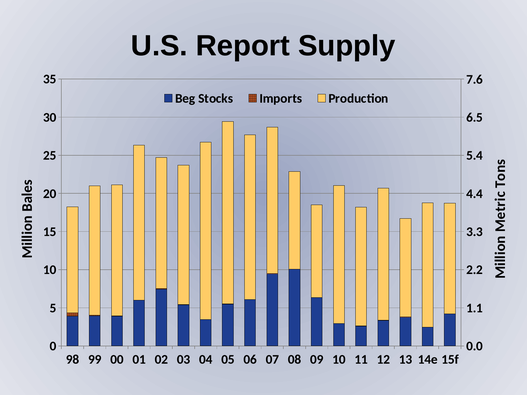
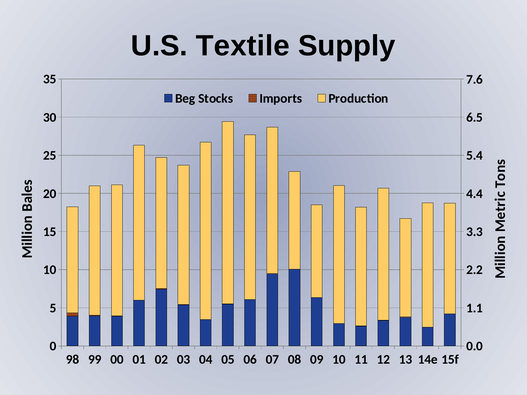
Report: Report -> Textile (243, 46)
